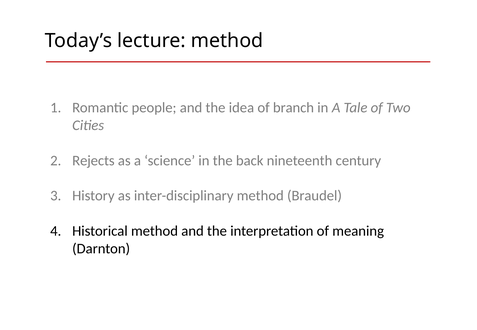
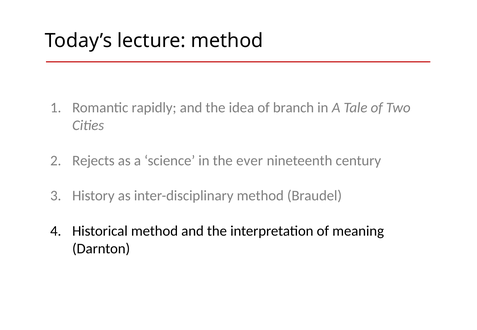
people: people -> rapidly (154, 108)
back: back -> ever (250, 161)
